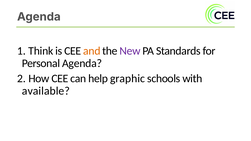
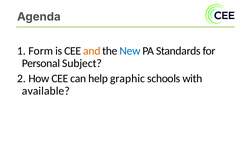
Think: Think -> Form (41, 51)
New colour: purple -> blue (130, 51)
Personal Agenda: Agenda -> Subject (82, 63)
